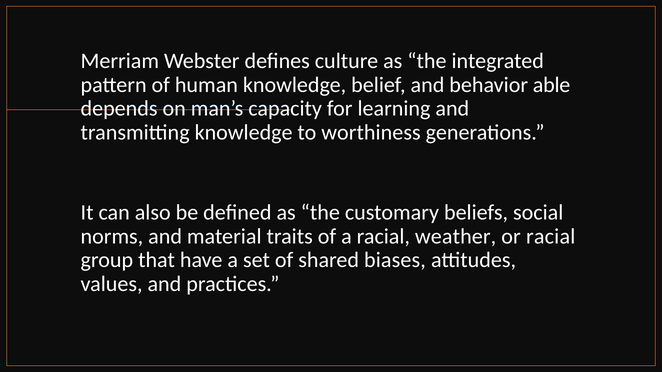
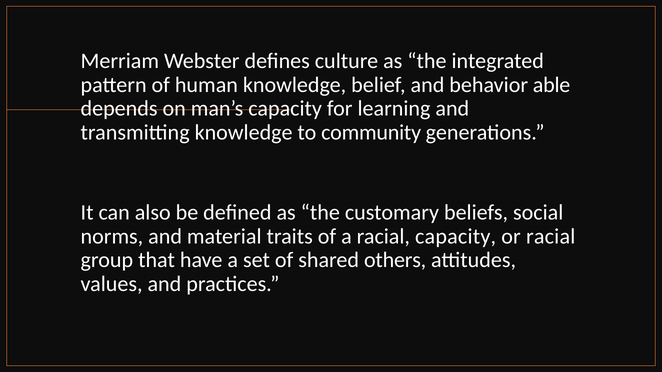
worthiness: worthiness -> community (371, 133)
racial weather: weather -> capacity (456, 237)
biases: biases -> others (395, 260)
